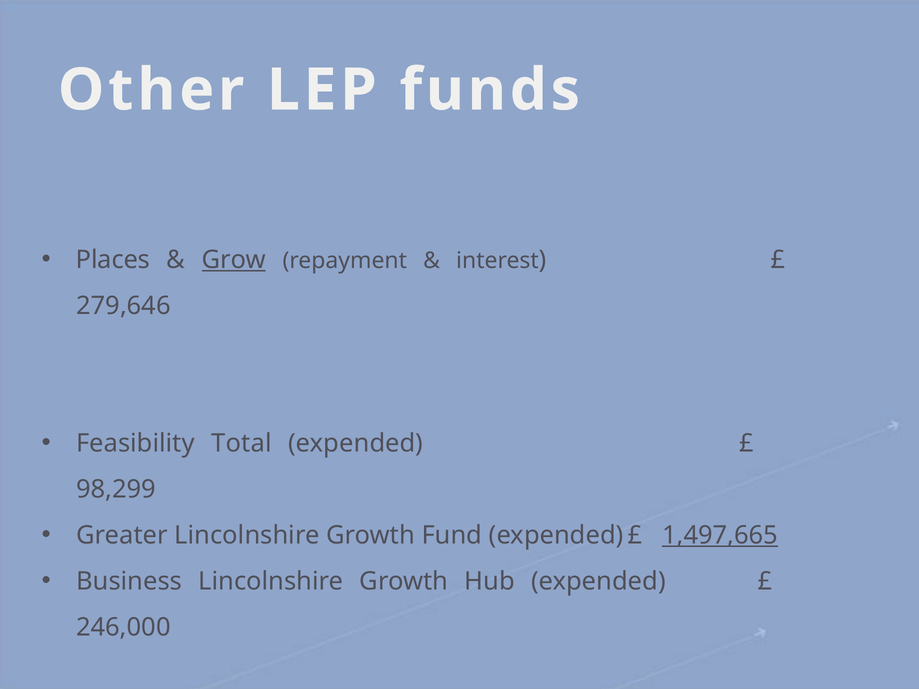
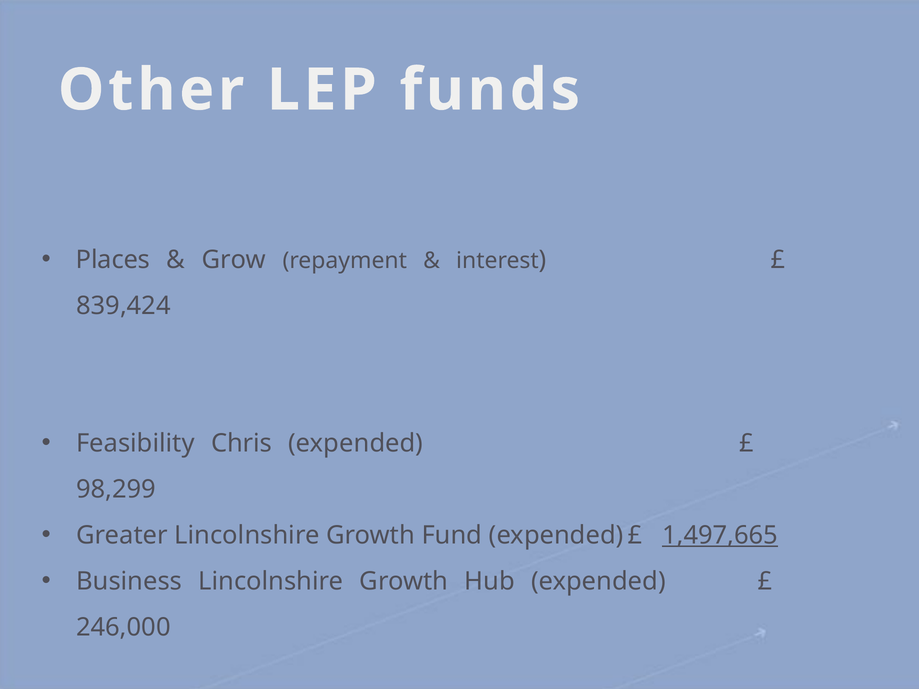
Grow underline: present -> none (234, 260)
279,646: 279,646 -> 839,424 (123, 306)
Total: Total -> Chris (242, 444)
